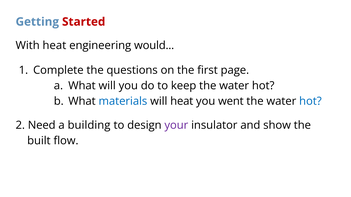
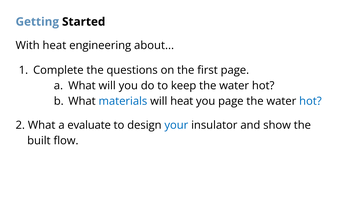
Started colour: red -> black (84, 22)
would: would -> about (154, 46)
you went: went -> page (231, 101)
2 Need: Need -> What (42, 126)
building: building -> evaluate (89, 126)
your colour: purple -> blue (176, 126)
